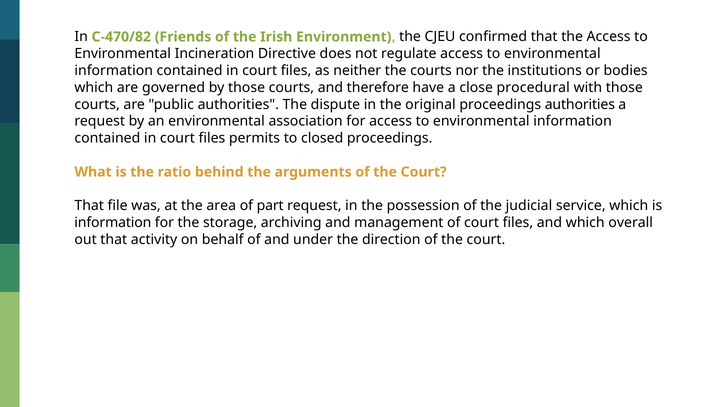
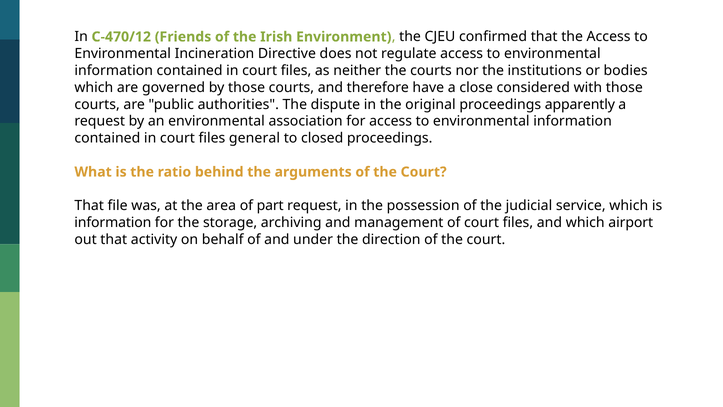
C-470/82: C-470/82 -> C-470/12 (121, 37)
procedural: procedural -> considered (533, 87)
proceedings authorities: authorities -> apparently (580, 104)
permits: permits -> general (254, 138)
overall: overall -> airport (631, 222)
